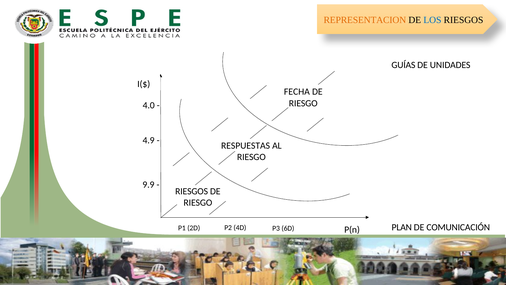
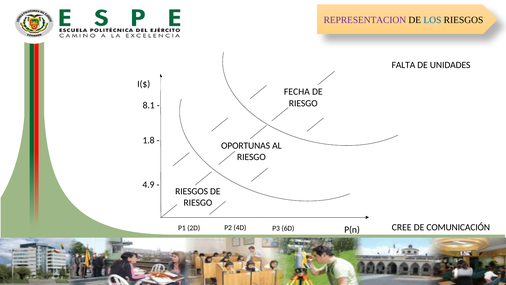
REPRESENTACION colour: orange -> purple (365, 20)
GUÍAS: GUÍAS -> FALTA (403, 65)
4.0: 4.0 -> 8.1 (149, 105)
4.9: 4.9 -> 1.8 (149, 140)
RESPUESTAS: RESPUESTAS -> OPORTUNAS (246, 145)
9.9: 9.9 -> 4.9 (148, 184)
PLAN: PLAN -> CREE (402, 227)
